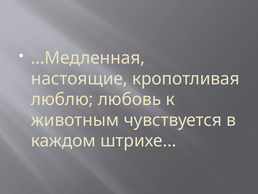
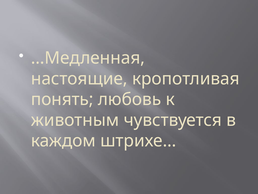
люблю: люблю -> понять (62, 99)
